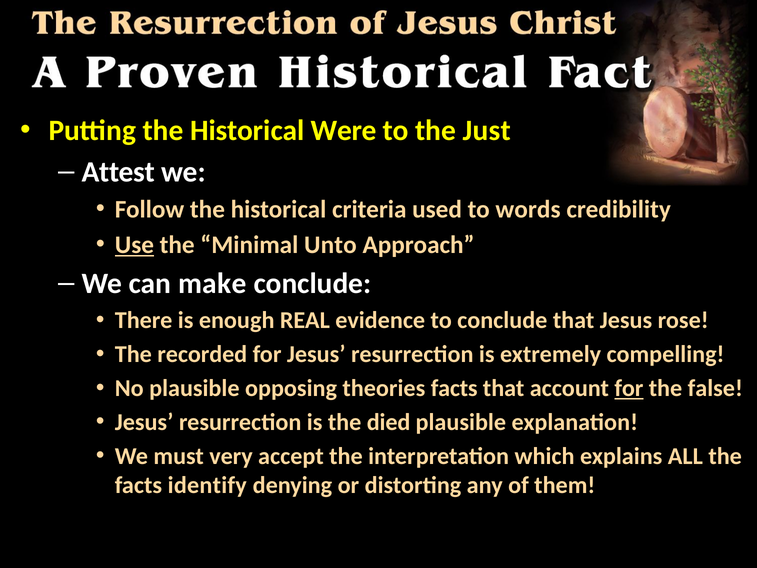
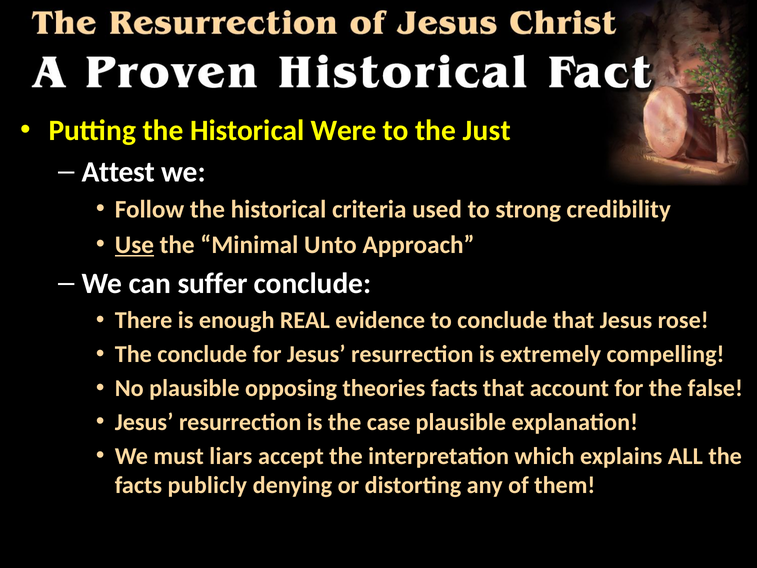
words: words -> strong (528, 209)
make: make -> suffer (213, 284)
The recorded: recorded -> conclude (202, 354)
for underline: present -> none (629, 388)
died: died -> case (389, 422)
very: very -> liars (231, 456)
identify: identify -> publicly (207, 485)
